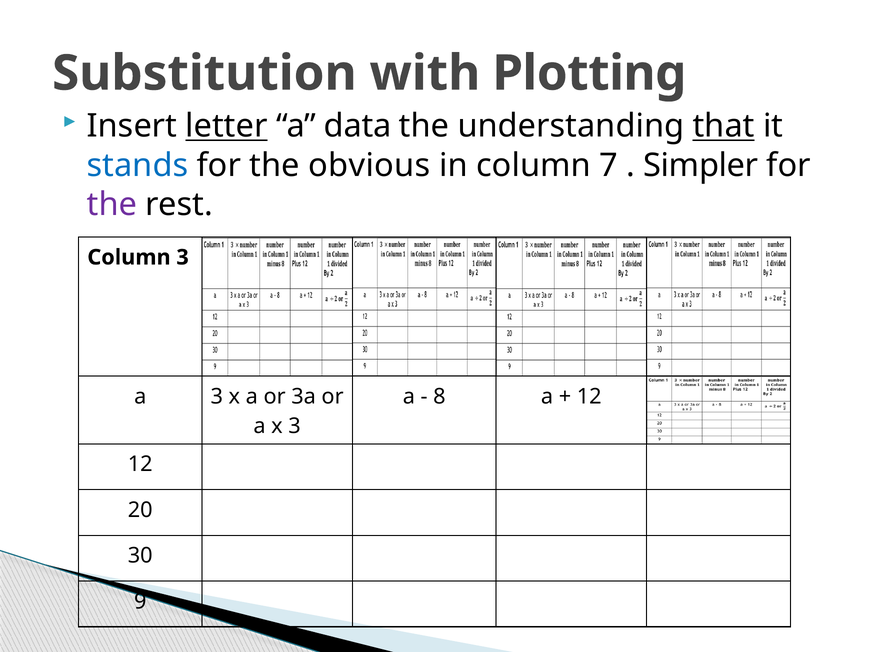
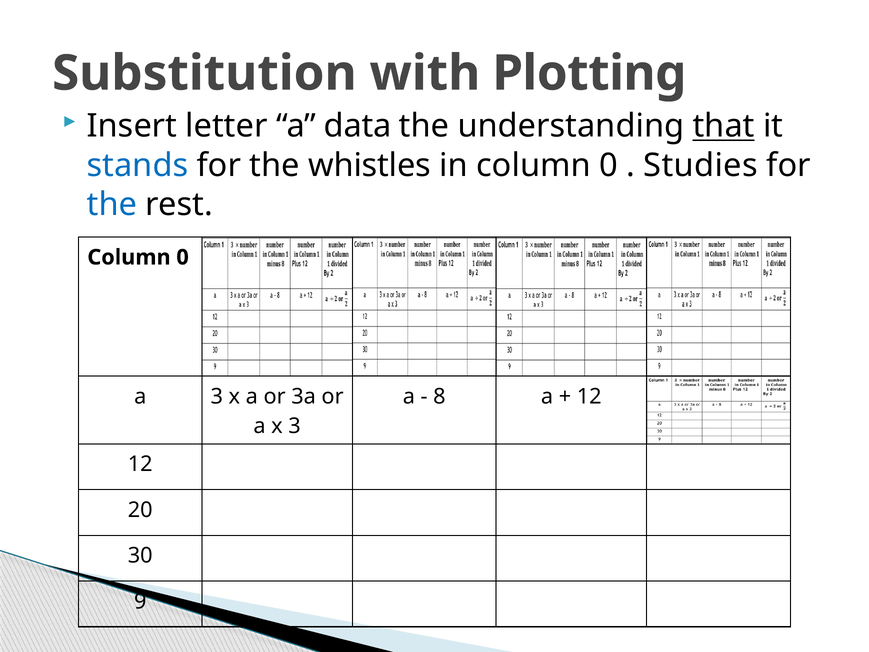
letter underline: present -> none (227, 126)
obvious: obvious -> whistles (370, 165)
in column 7: 7 -> 0 (609, 165)
Simpler: Simpler -> Studies (701, 165)
the colour: purple -> blue (112, 204)
3: 3 -> 0 (183, 257)
